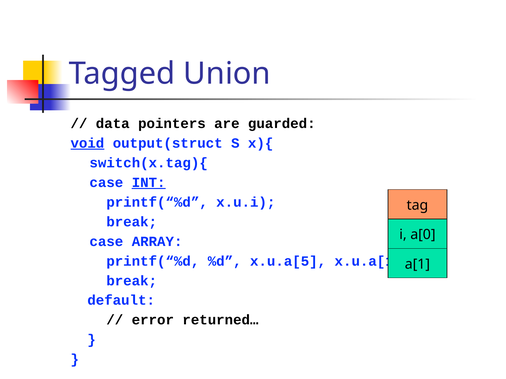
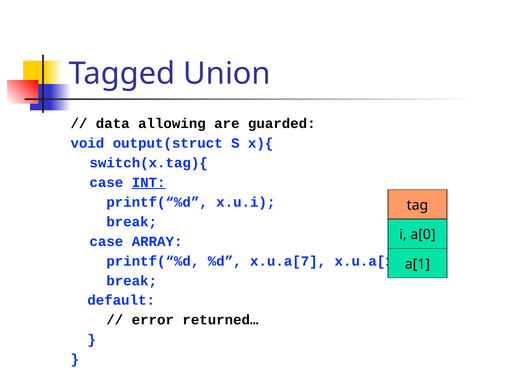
pointers: pointers -> allowing (172, 124)
void underline: present -> none (87, 143)
x.u.a[5: x.u.a[5 -> x.u.a[7 (288, 261)
